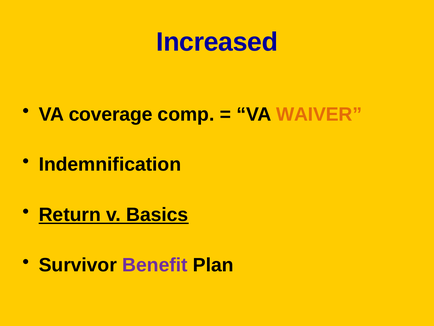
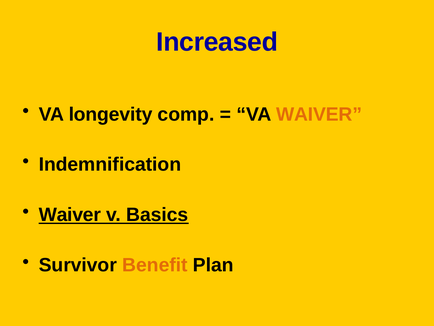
coverage: coverage -> longevity (111, 114)
Return: Return -> Waiver (70, 215)
Benefit colour: purple -> orange (155, 265)
